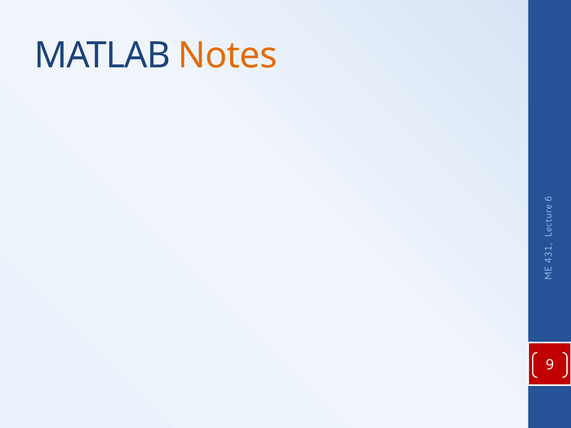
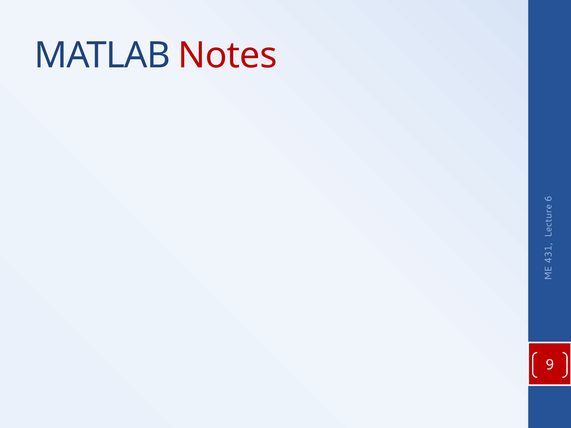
Notes colour: orange -> red (227, 55)
